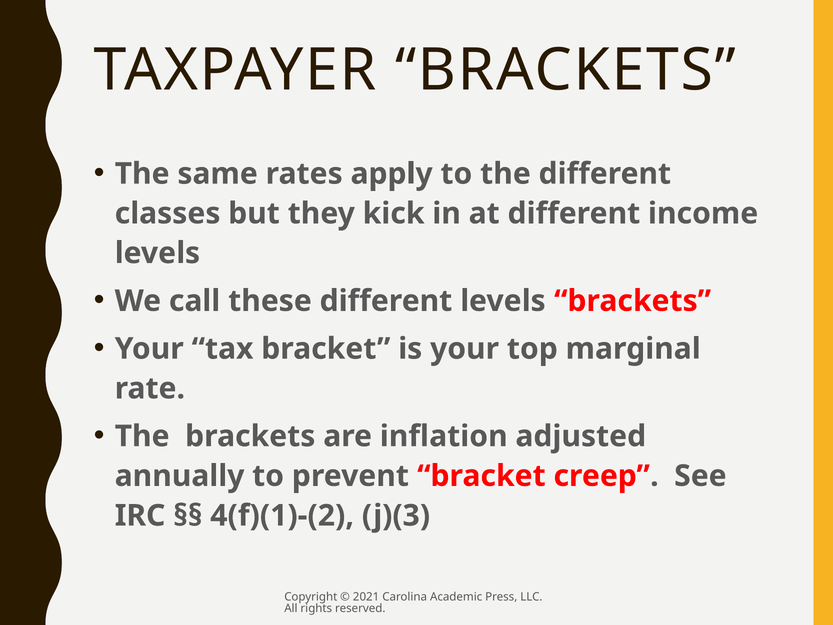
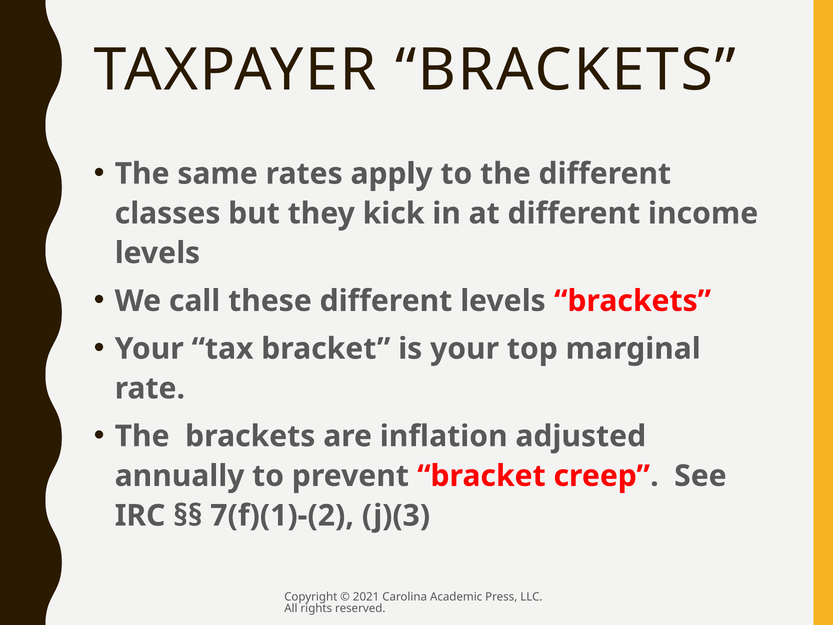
4(f)(1)-(2: 4(f)(1)-(2 -> 7(f)(1)-(2 (282, 515)
